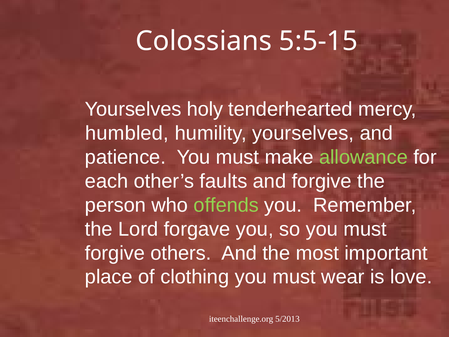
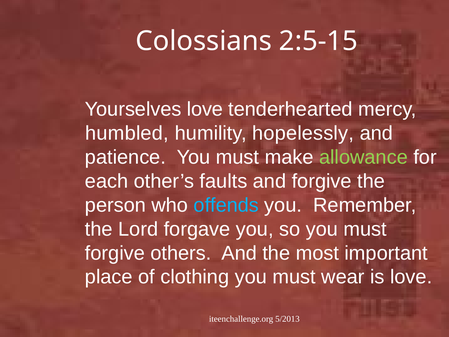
5:5-15: 5:5-15 -> 2:5-15 (318, 41)
Yourselves holy: holy -> love (205, 109)
humility yourselves: yourselves -> hopelessly (303, 133)
offends colour: light green -> light blue (226, 205)
